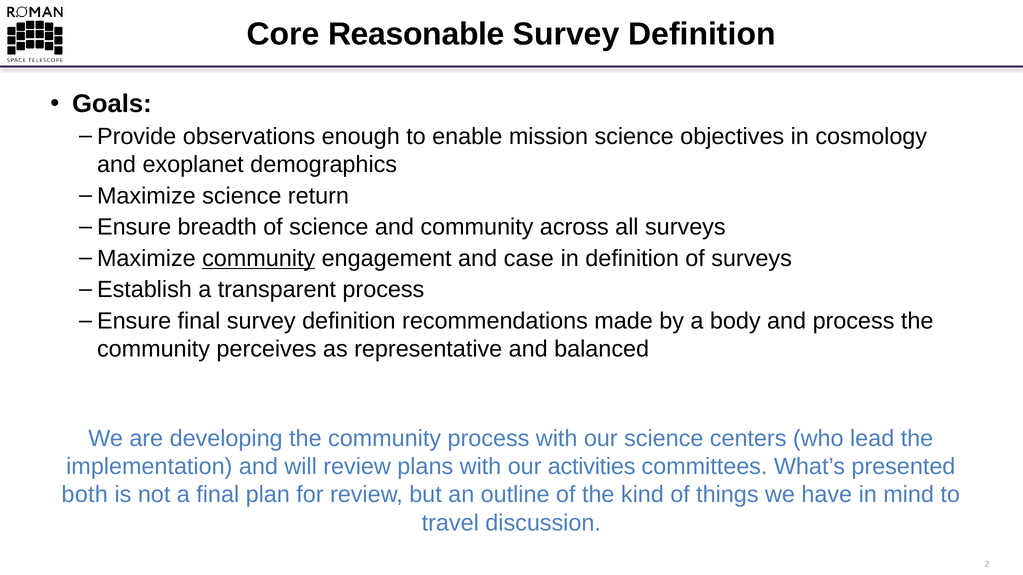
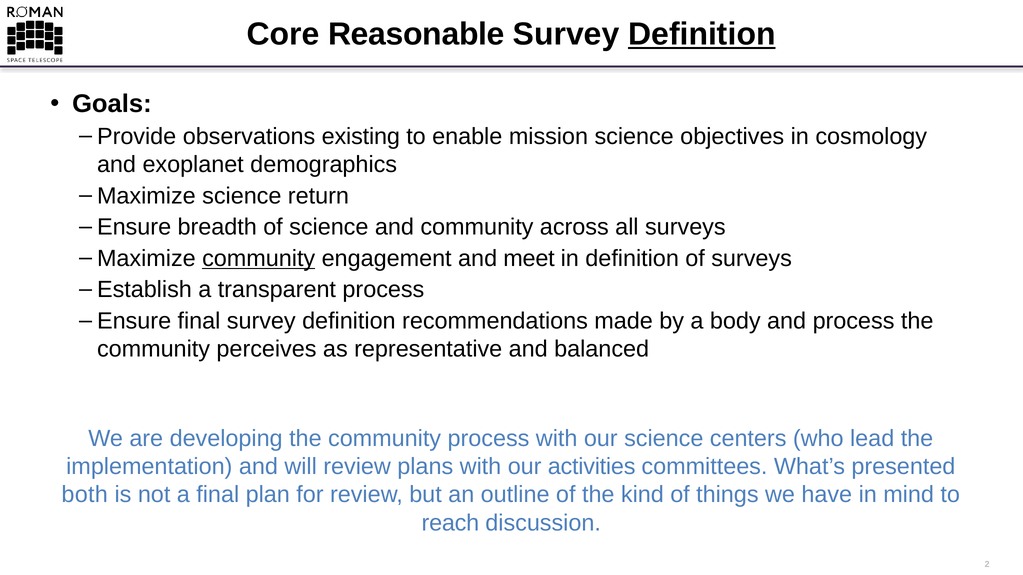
Definition underline: none -> present (702, 34)
enough: enough -> existing (361, 137)
case: case -> meet (529, 259)
travel: travel -> reach (450, 523)
